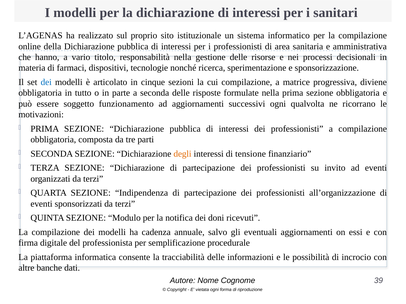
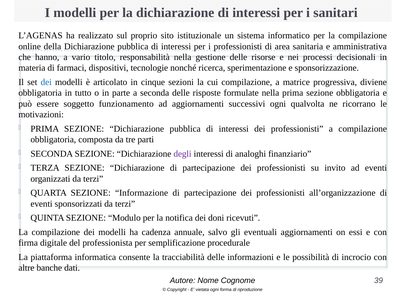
degli colour: orange -> purple (182, 154)
tensione: tensione -> analoghi (251, 154)
Indipendenza: Indipendenza -> Informazione (142, 193)
